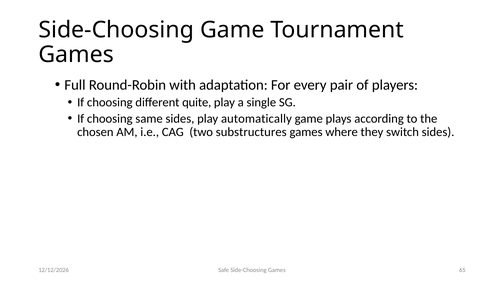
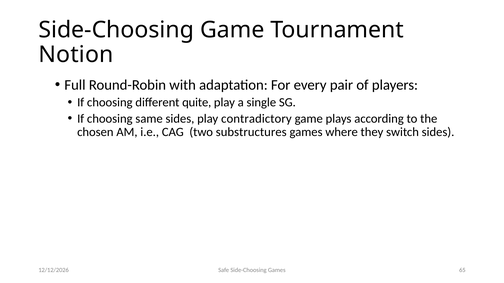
Games: Games -> Notion (76, 55)
automatically: automatically -> contradictory (256, 119)
